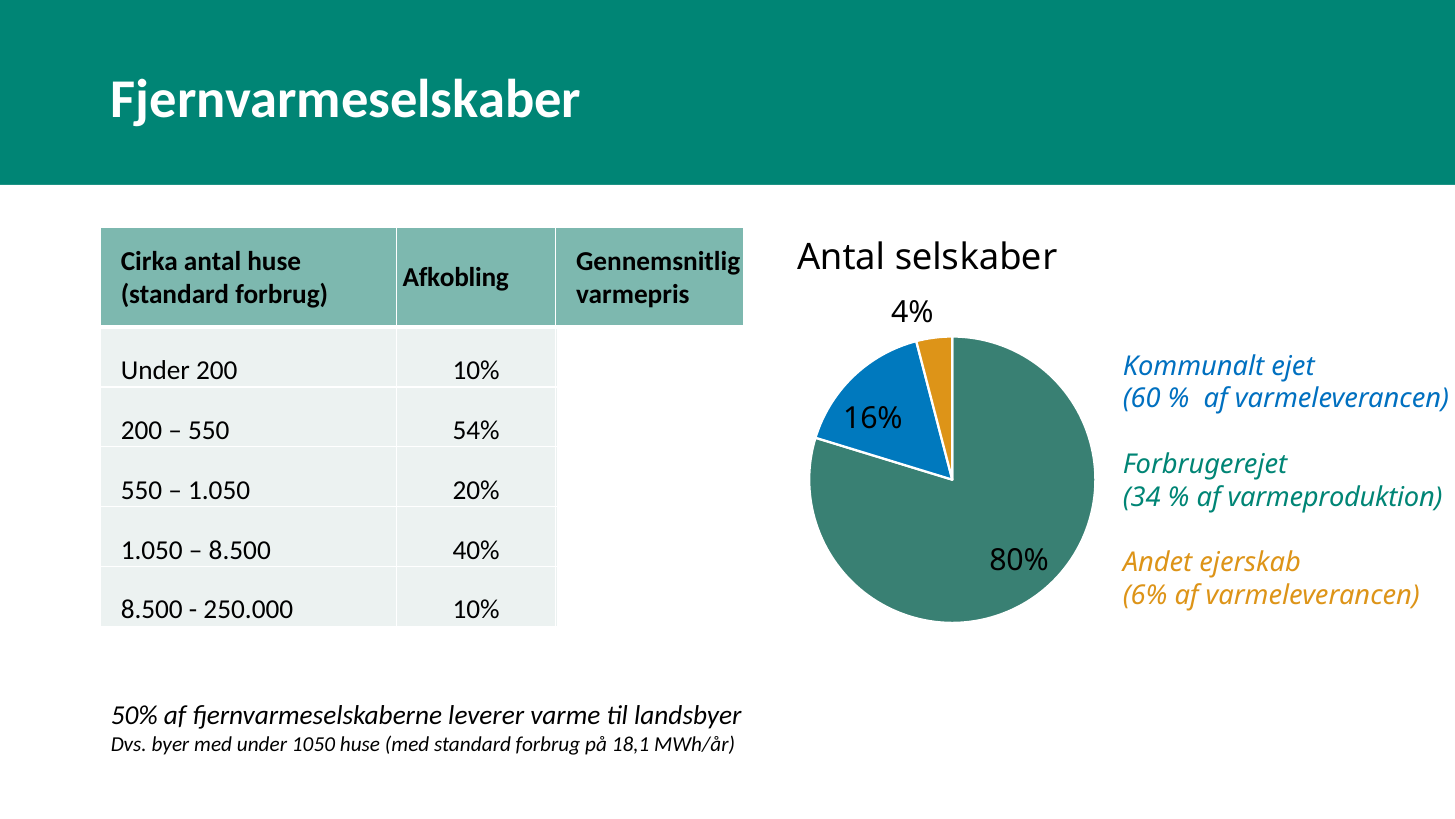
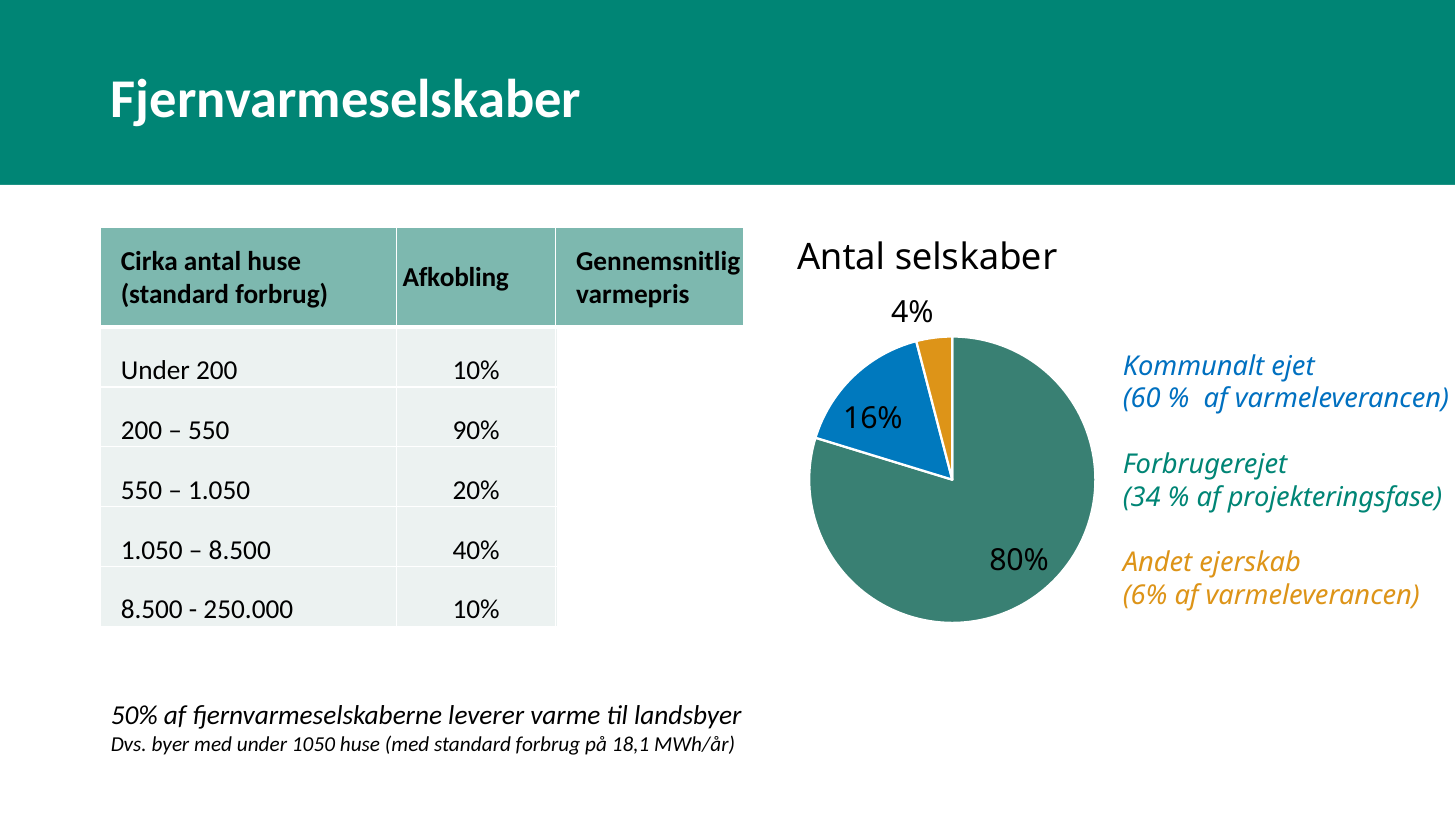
54%: 54% -> 90% (476, 430)
varmeproduktion: varmeproduktion -> projekteringsfase (1335, 497)
